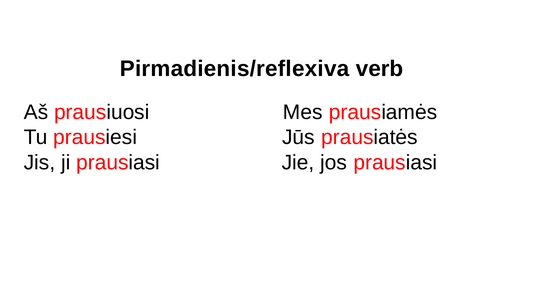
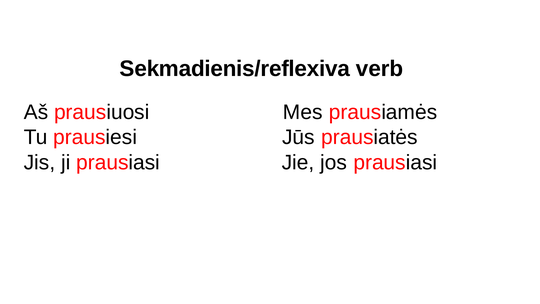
Pirmadienis/reflexiva: Pirmadienis/reflexiva -> Sekmadienis/reflexiva (235, 69)
